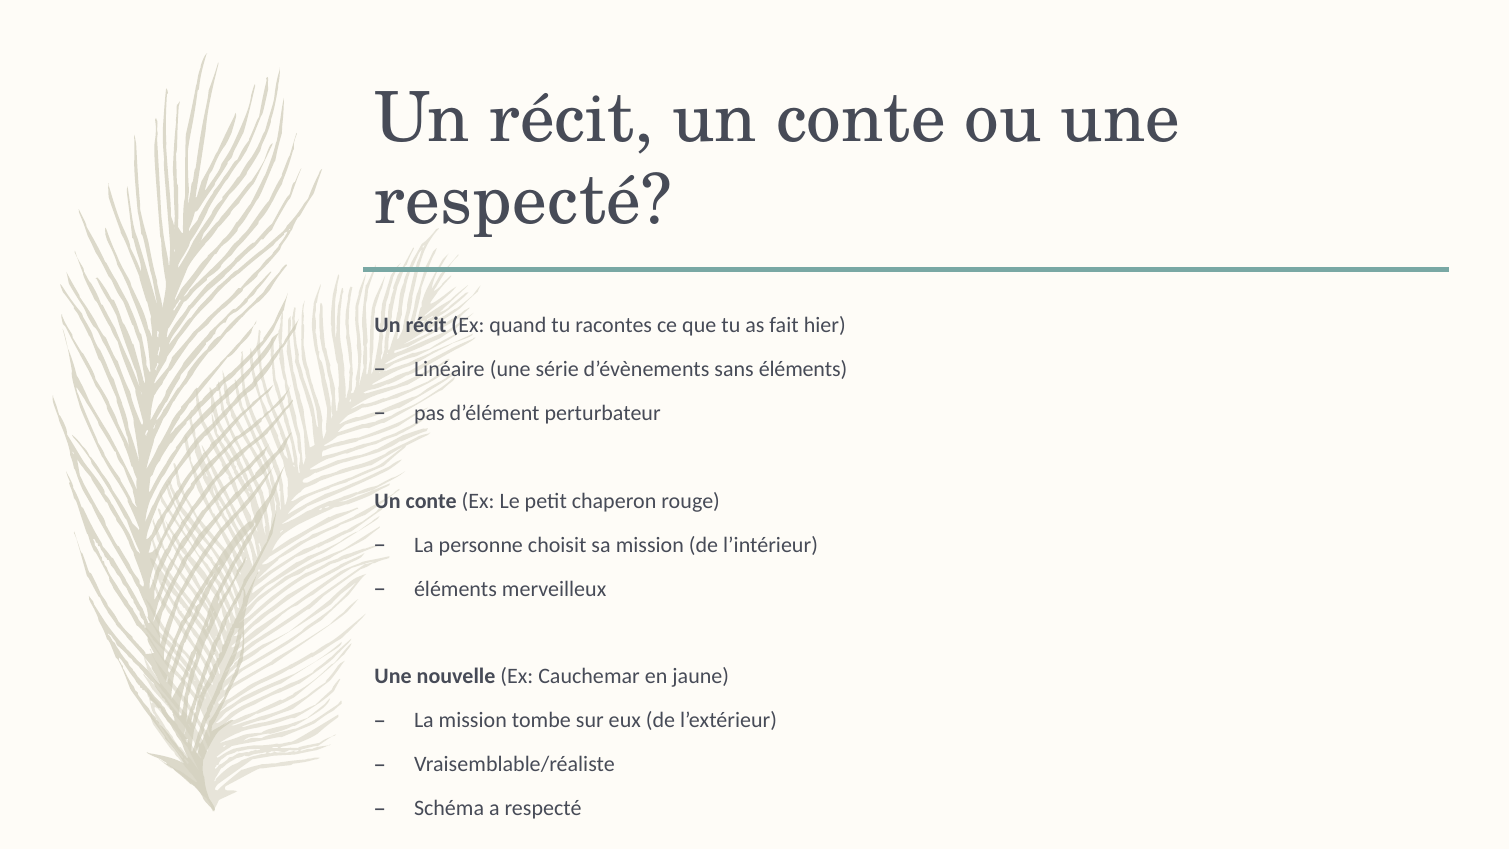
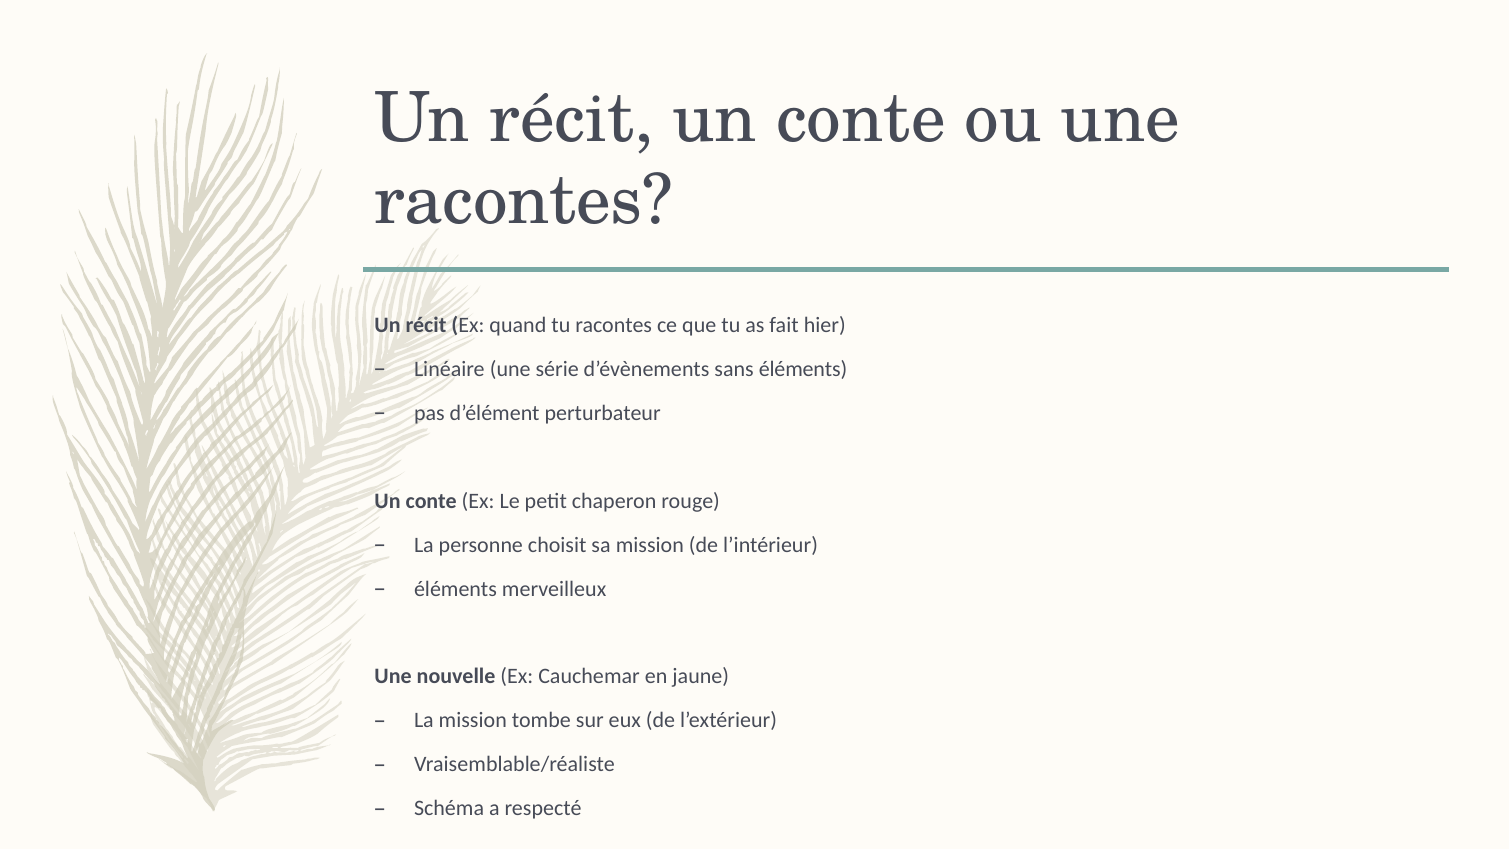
respecté: respecté -> racontes (524, 201)
